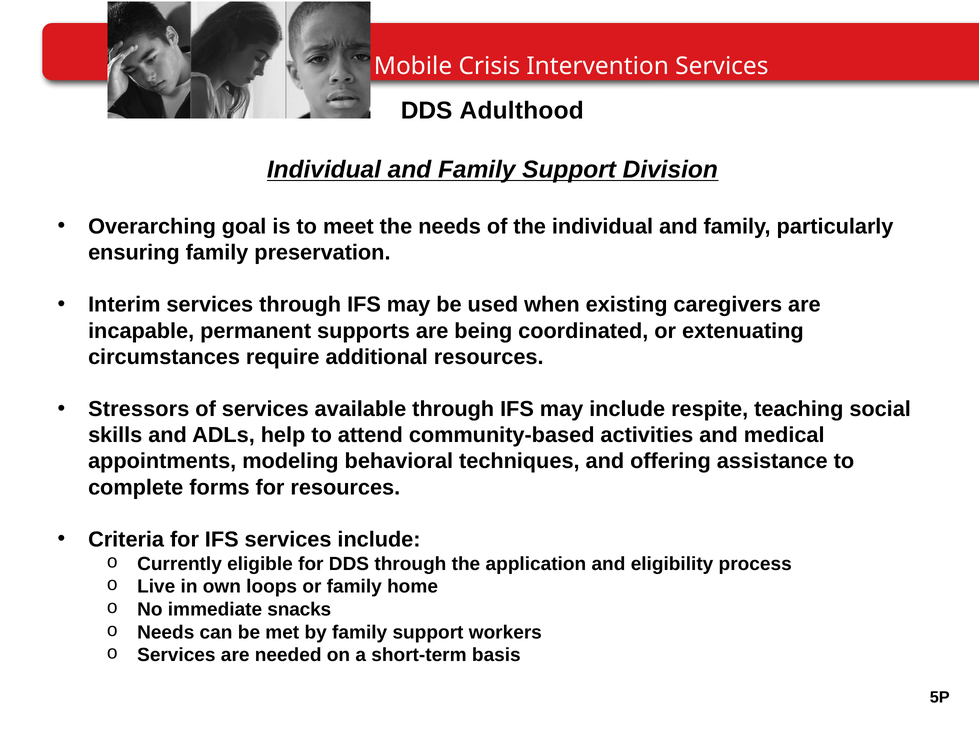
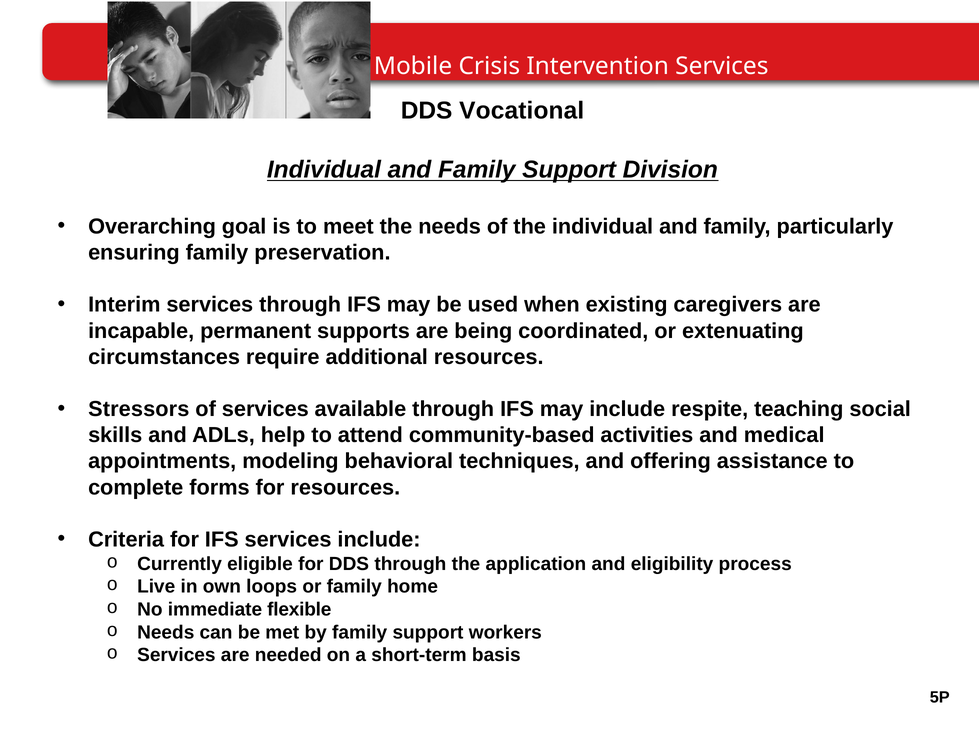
Adulthood: Adulthood -> Vocational (522, 111)
snacks: snacks -> flexible (299, 610)
